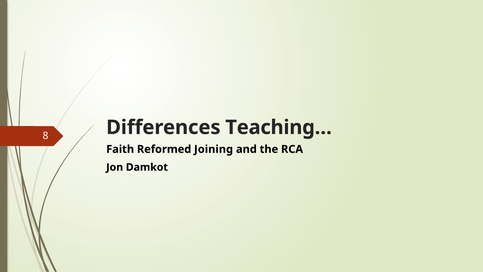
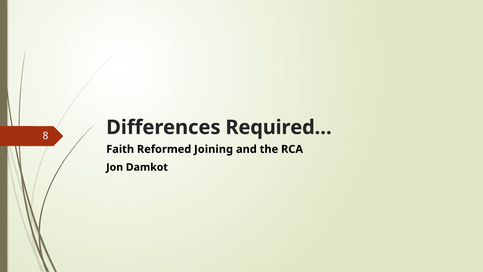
Teaching…: Teaching… -> Required… (279, 127)
